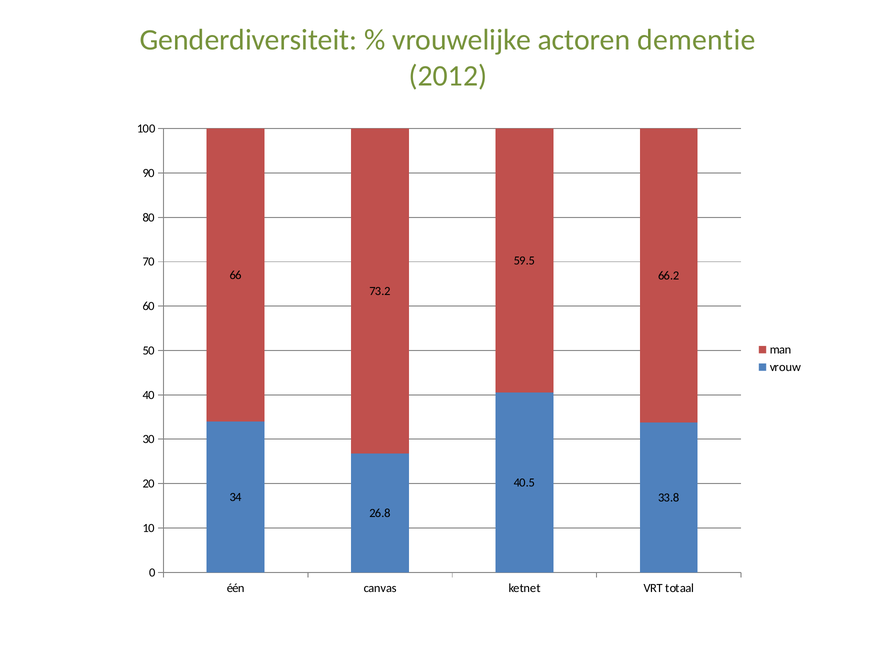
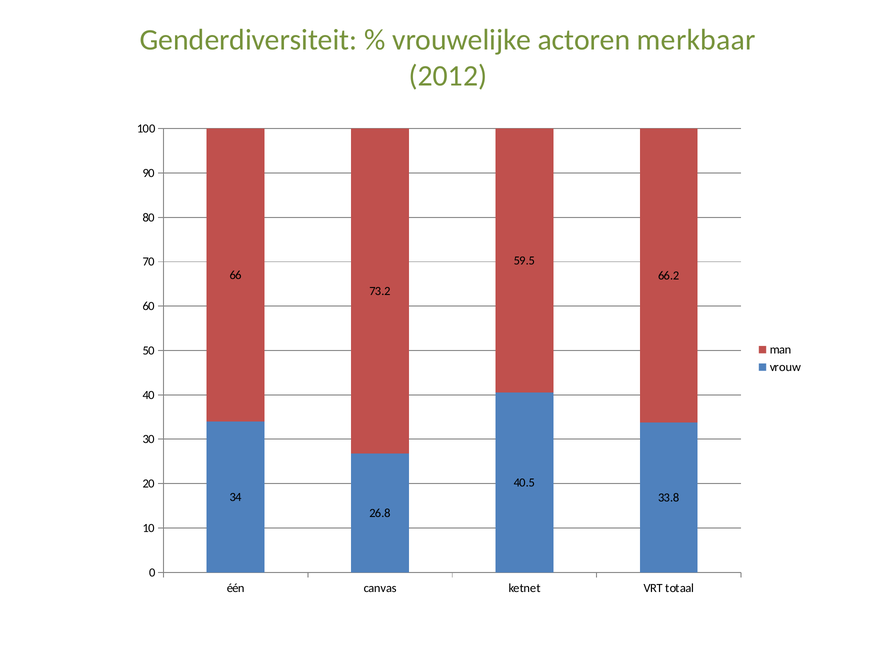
dementie: dementie -> merkbaar (696, 40)
